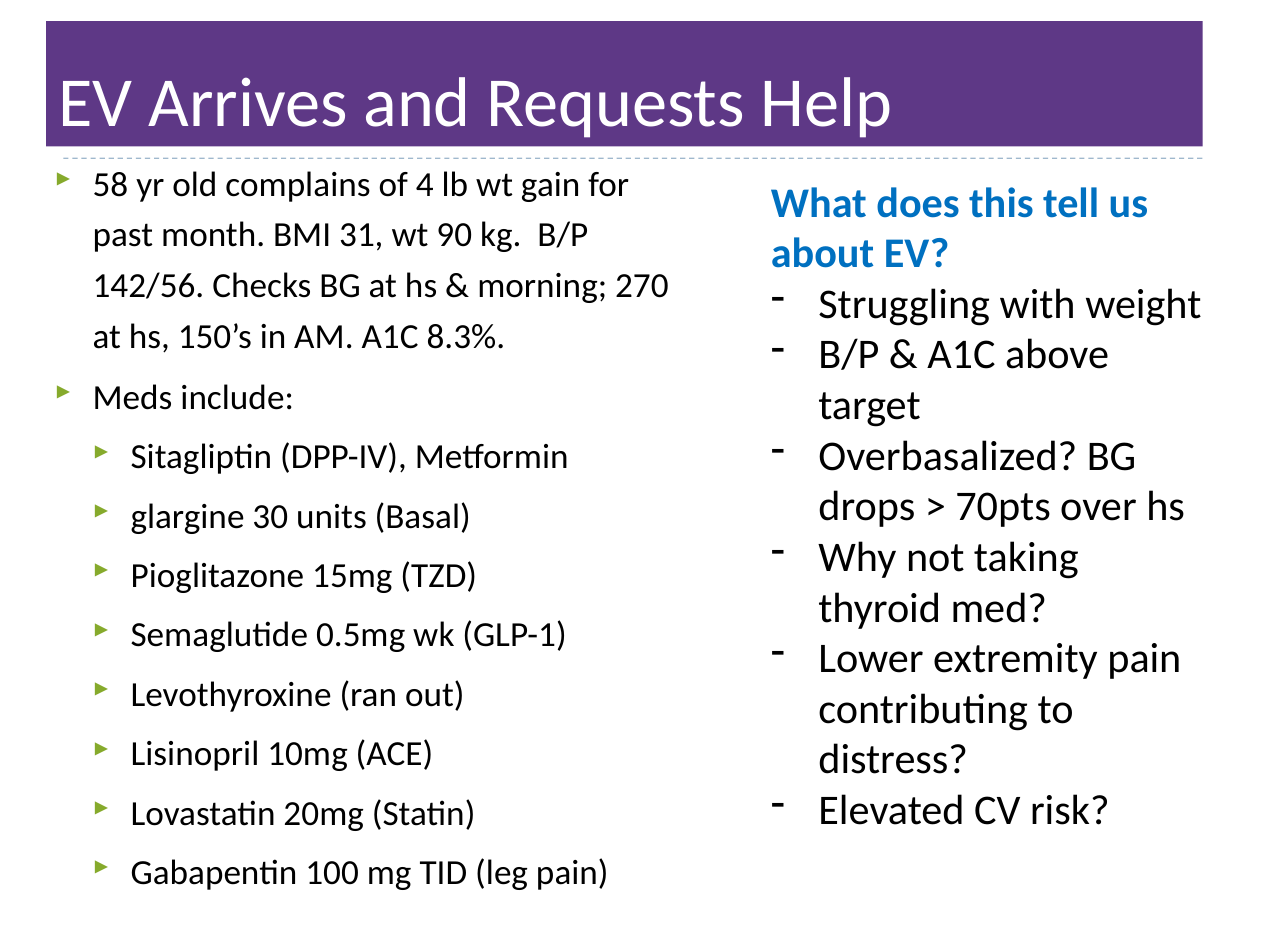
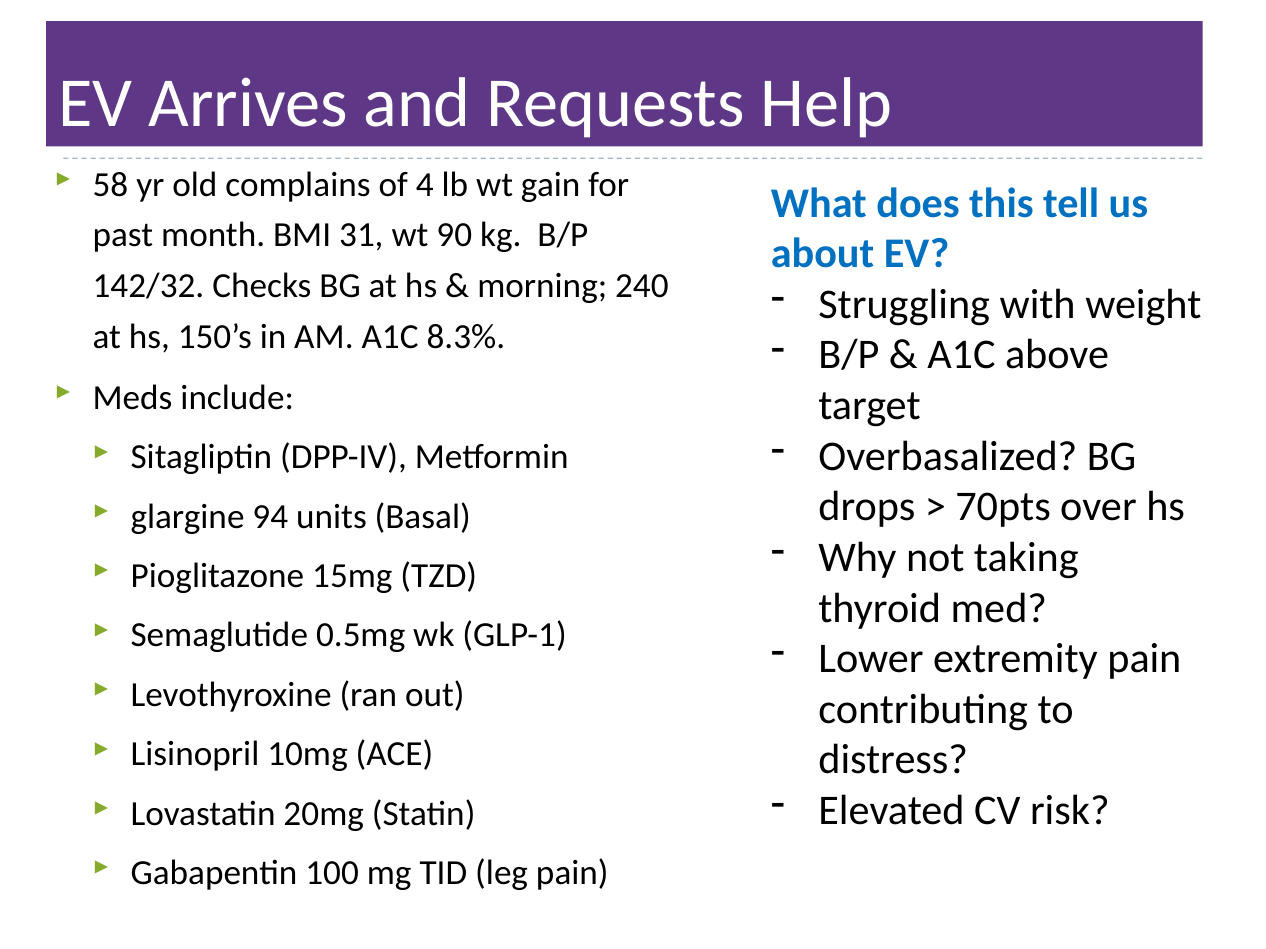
142/56: 142/56 -> 142/32 (148, 286)
270: 270 -> 240 (642, 286)
30: 30 -> 94 (270, 517)
